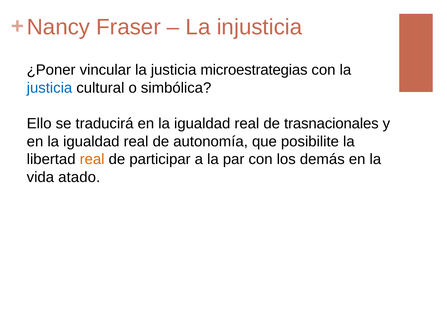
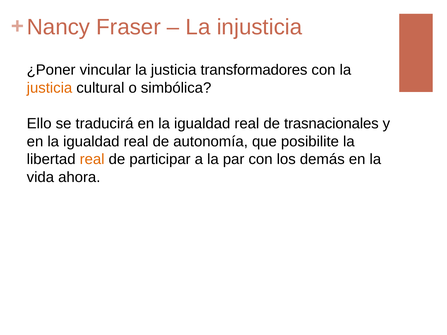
microestrategias: microestrategias -> transformadores (254, 70)
justicia colour: blue -> orange (50, 88)
atado: atado -> ahora (79, 177)
